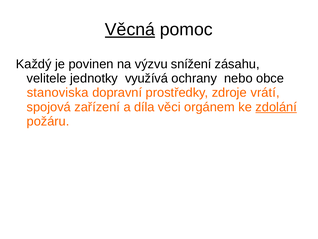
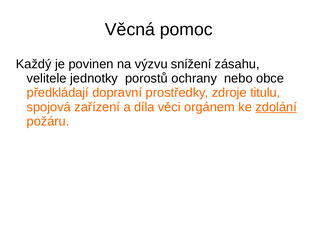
Věcná underline: present -> none (130, 29)
využívá: využívá -> porostů (146, 78)
stanoviska: stanoviska -> předkládají (58, 93)
vrátí: vrátí -> titulu (265, 93)
